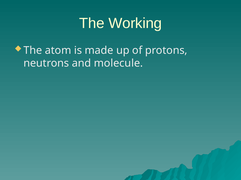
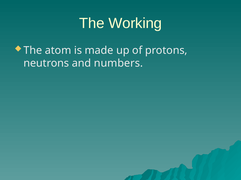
molecule: molecule -> numbers (118, 63)
